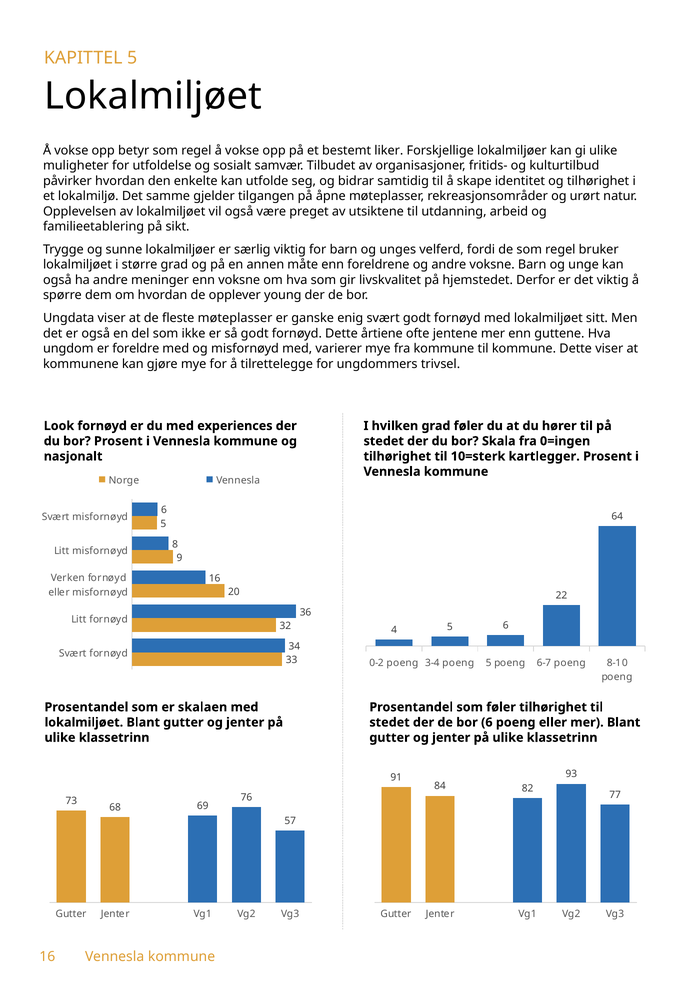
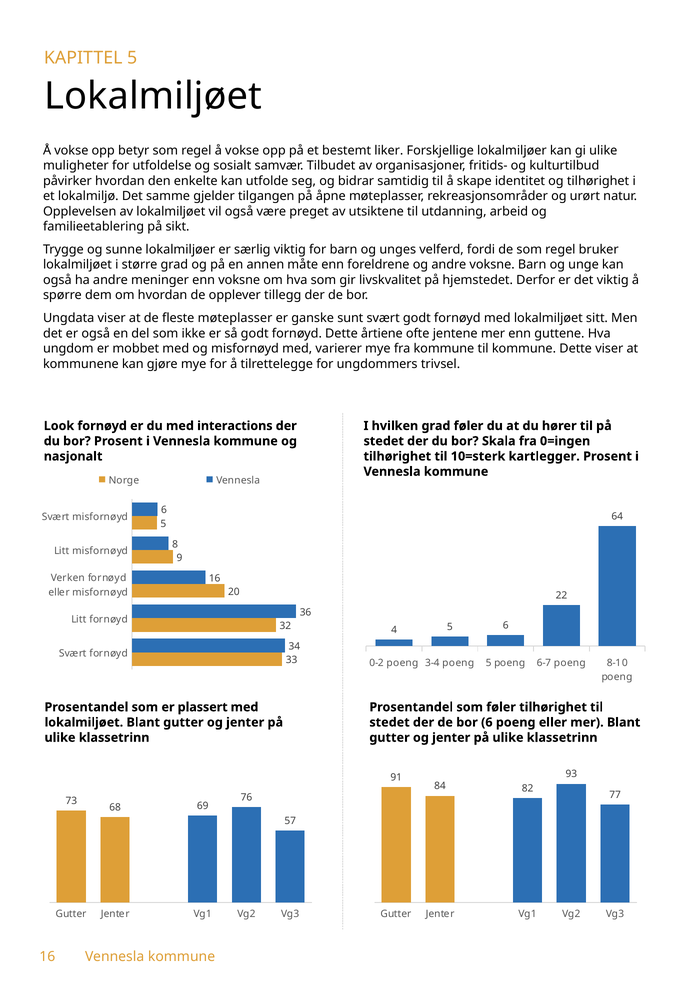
young: young -> tillegg (283, 295)
enig: enig -> sunt (350, 318)
foreldre: foreldre -> mobbet (136, 349)
experiences: experiences -> interactions (235, 426)
skalaen: skalaen -> plassert (203, 707)
